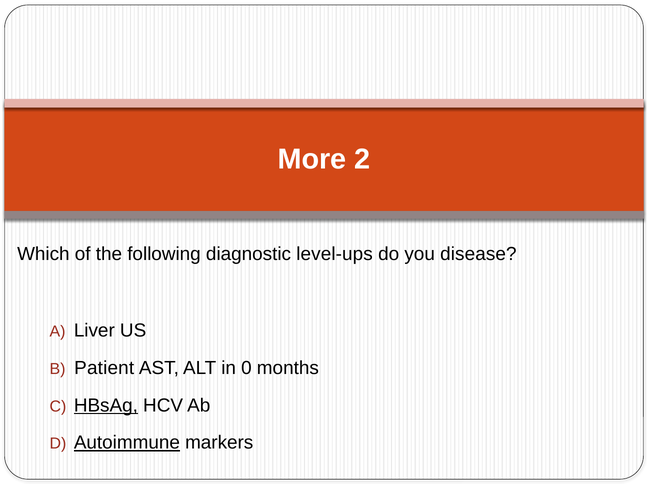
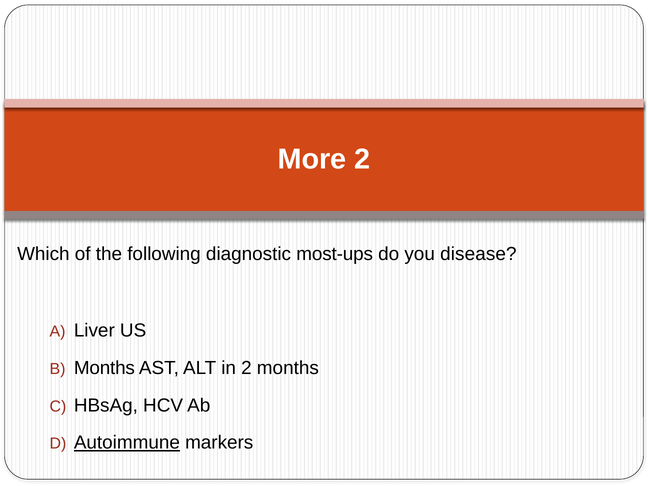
level-ups: level-ups -> most-ups (335, 254)
Patient: Patient -> Months (104, 368)
in 0: 0 -> 2 (246, 368)
HBsAg underline: present -> none (106, 405)
